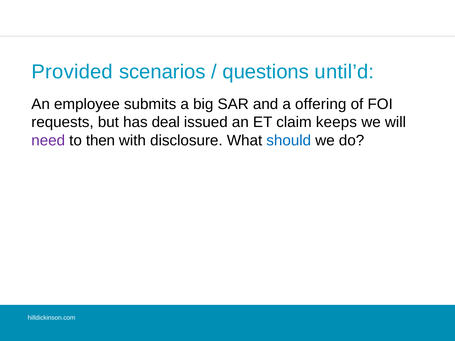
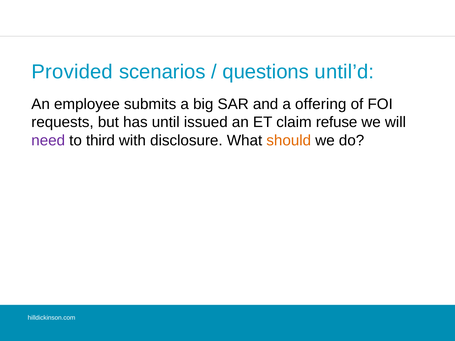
deal: deal -> until (166, 122)
keeps: keeps -> refuse (337, 122)
then: then -> third (100, 141)
should colour: blue -> orange (289, 141)
